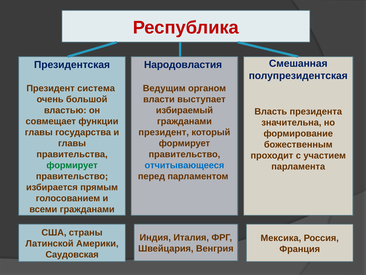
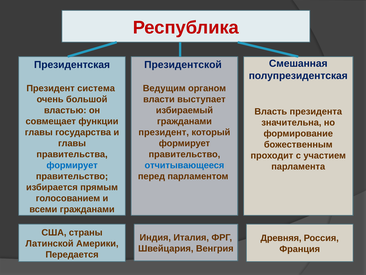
Народовластия: Народовластия -> Президентской (183, 65)
формирует colour: green -> blue (72, 165)
Мексика: Мексика -> Древняя (281, 238)
Саудовская: Саудовская -> Передается (72, 254)
